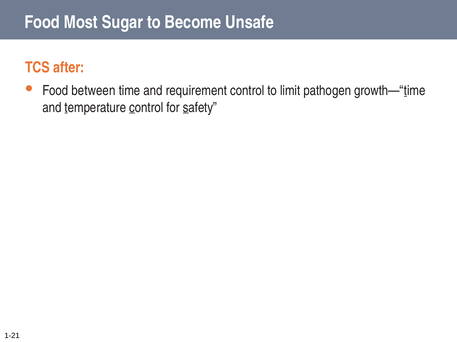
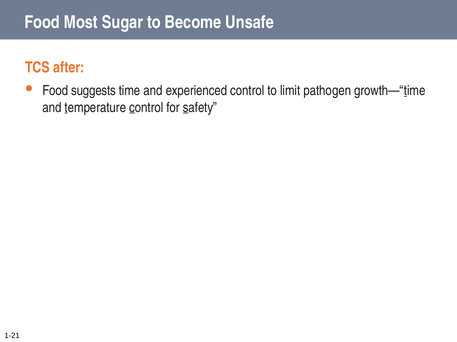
between: between -> suggests (94, 91)
requirement: requirement -> experienced (196, 91)
